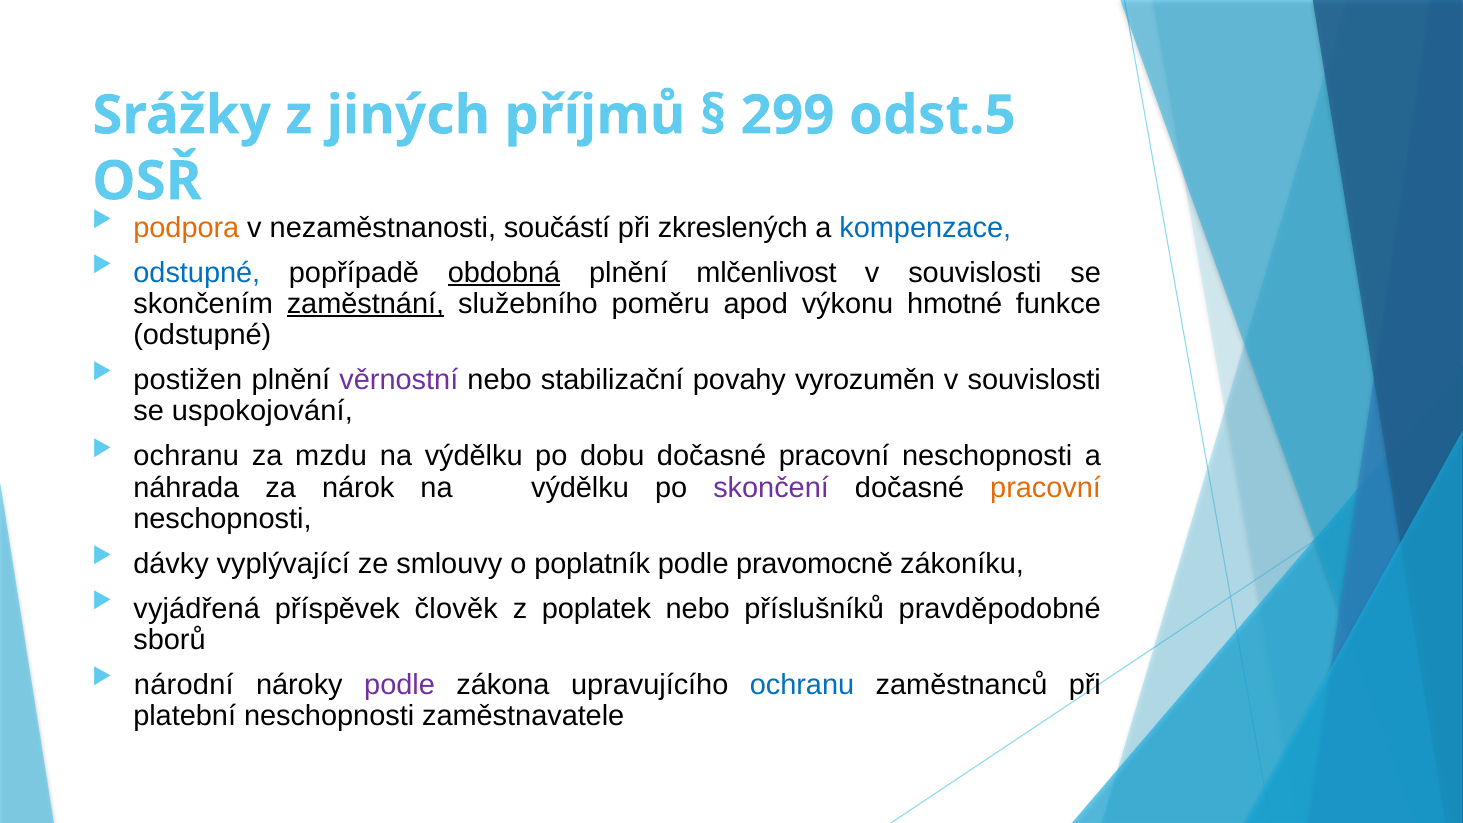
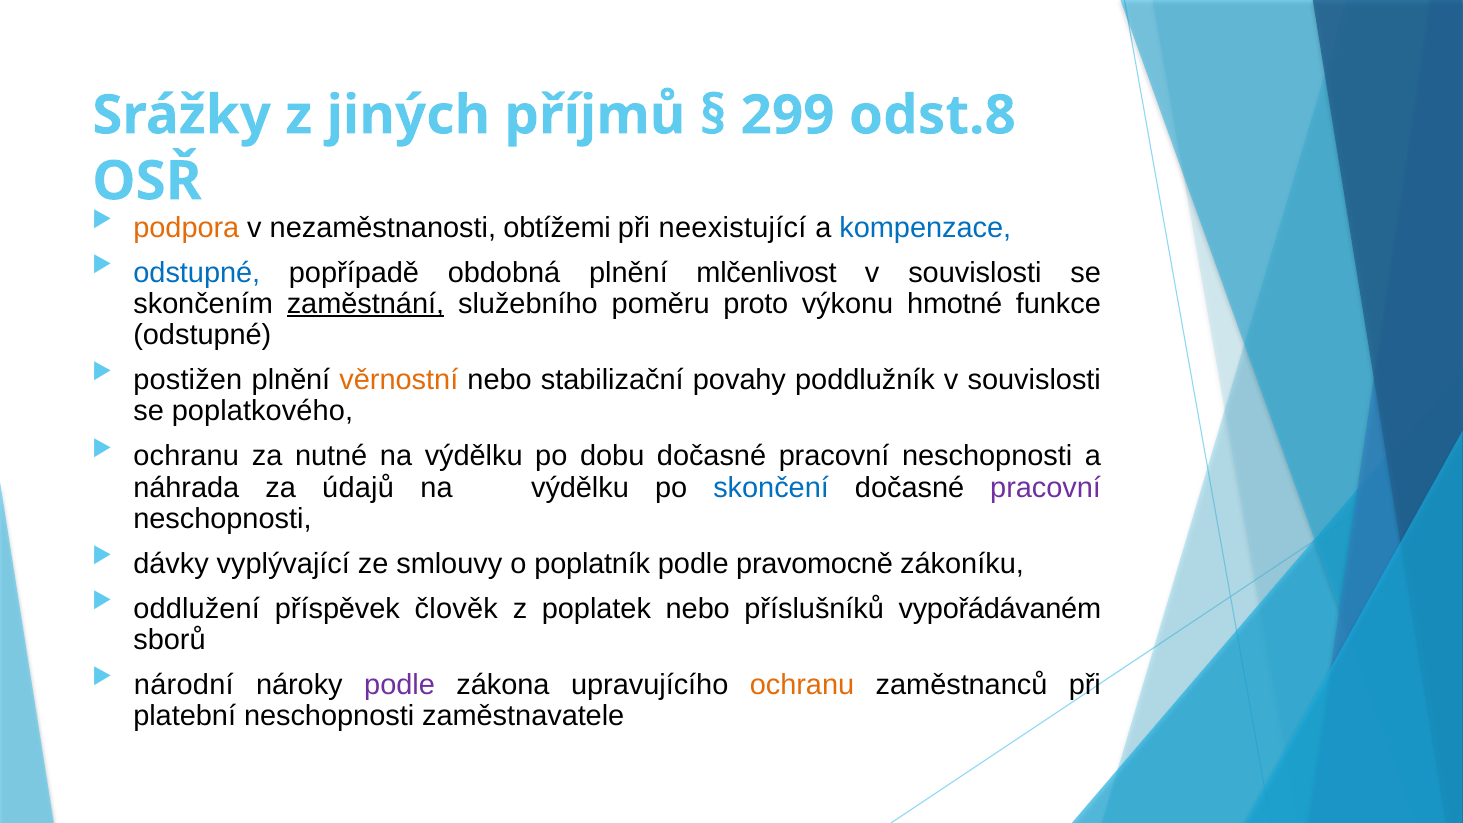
odst.5: odst.5 -> odst.8 (932, 115)
součástí: součástí -> obtížemi (557, 228)
zkreslených: zkreslených -> neexistující (733, 228)
obdobná underline: present -> none (504, 272)
apod: apod -> proto (756, 304)
věrnostní colour: purple -> orange (399, 380)
vyrozuměn: vyrozuměn -> poddlužník (865, 380)
uspokojování: uspokojování -> poplatkového (262, 411)
mzdu: mzdu -> nutné (331, 456)
nárok: nárok -> údajů (358, 488)
skončení colour: purple -> blue (771, 488)
pracovní colour: orange -> purple (1046, 488)
vyjádřená: vyjádřená -> oddlužení (197, 609)
pravděpodobné: pravděpodobné -> vypořádávaném (1000, 609)
ochranu colour: blue -> orange (802, 685)
